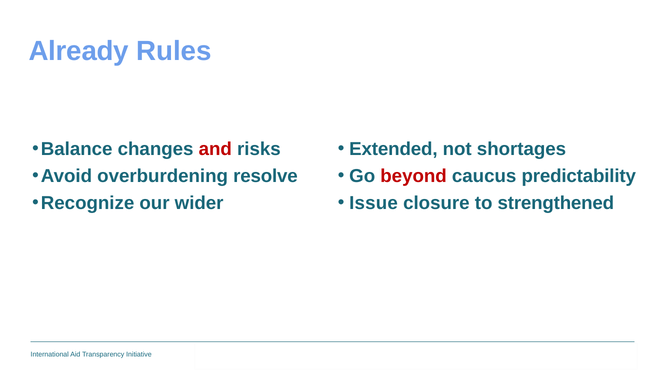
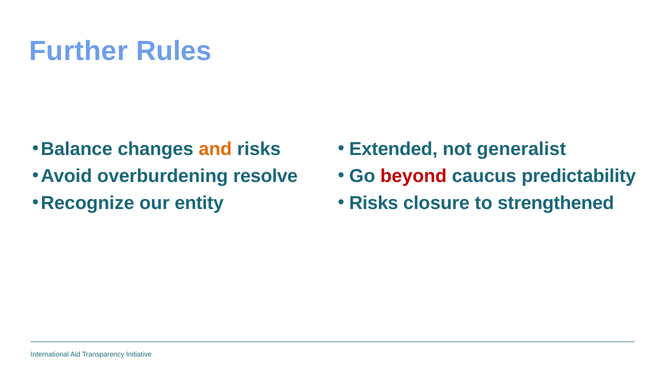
Already: Already -> Further (79, 51)
and colour: red -> orange (215, 149)
shortages: shortages -> generalist (521, 149)
wider: wider -> entity (199, 203)
Issue: Issue -> Risks (374, 203)
